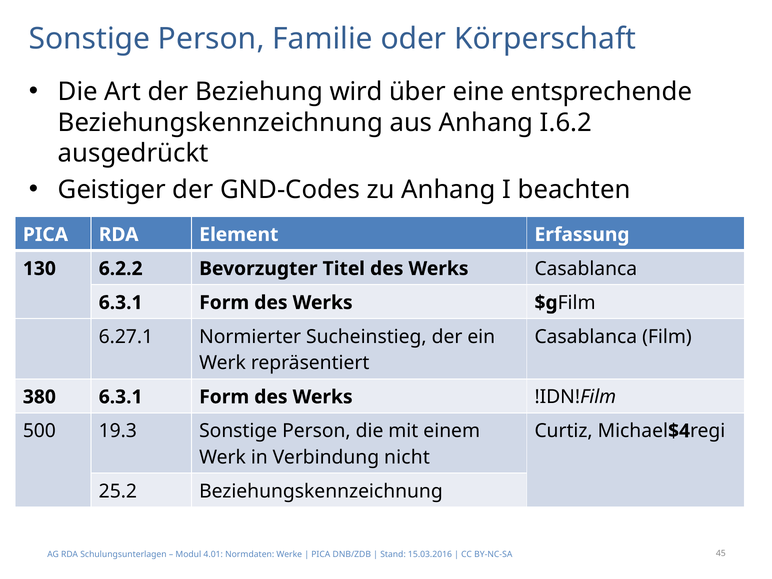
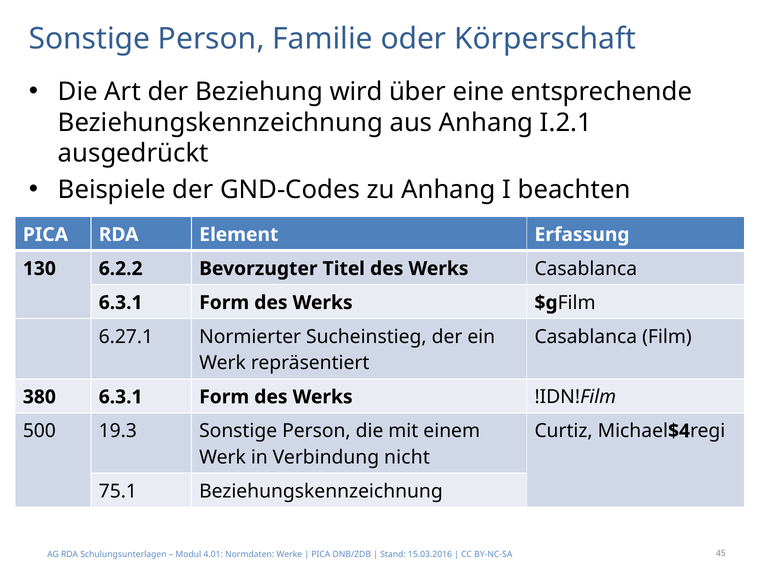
I.6.2: I.6.2 -> I.2.1 (566, 123)
Geistiger: Geistiger -> Beispiele (112, 190)
25.2: 25.2 -> 75.1 (118, 491)
